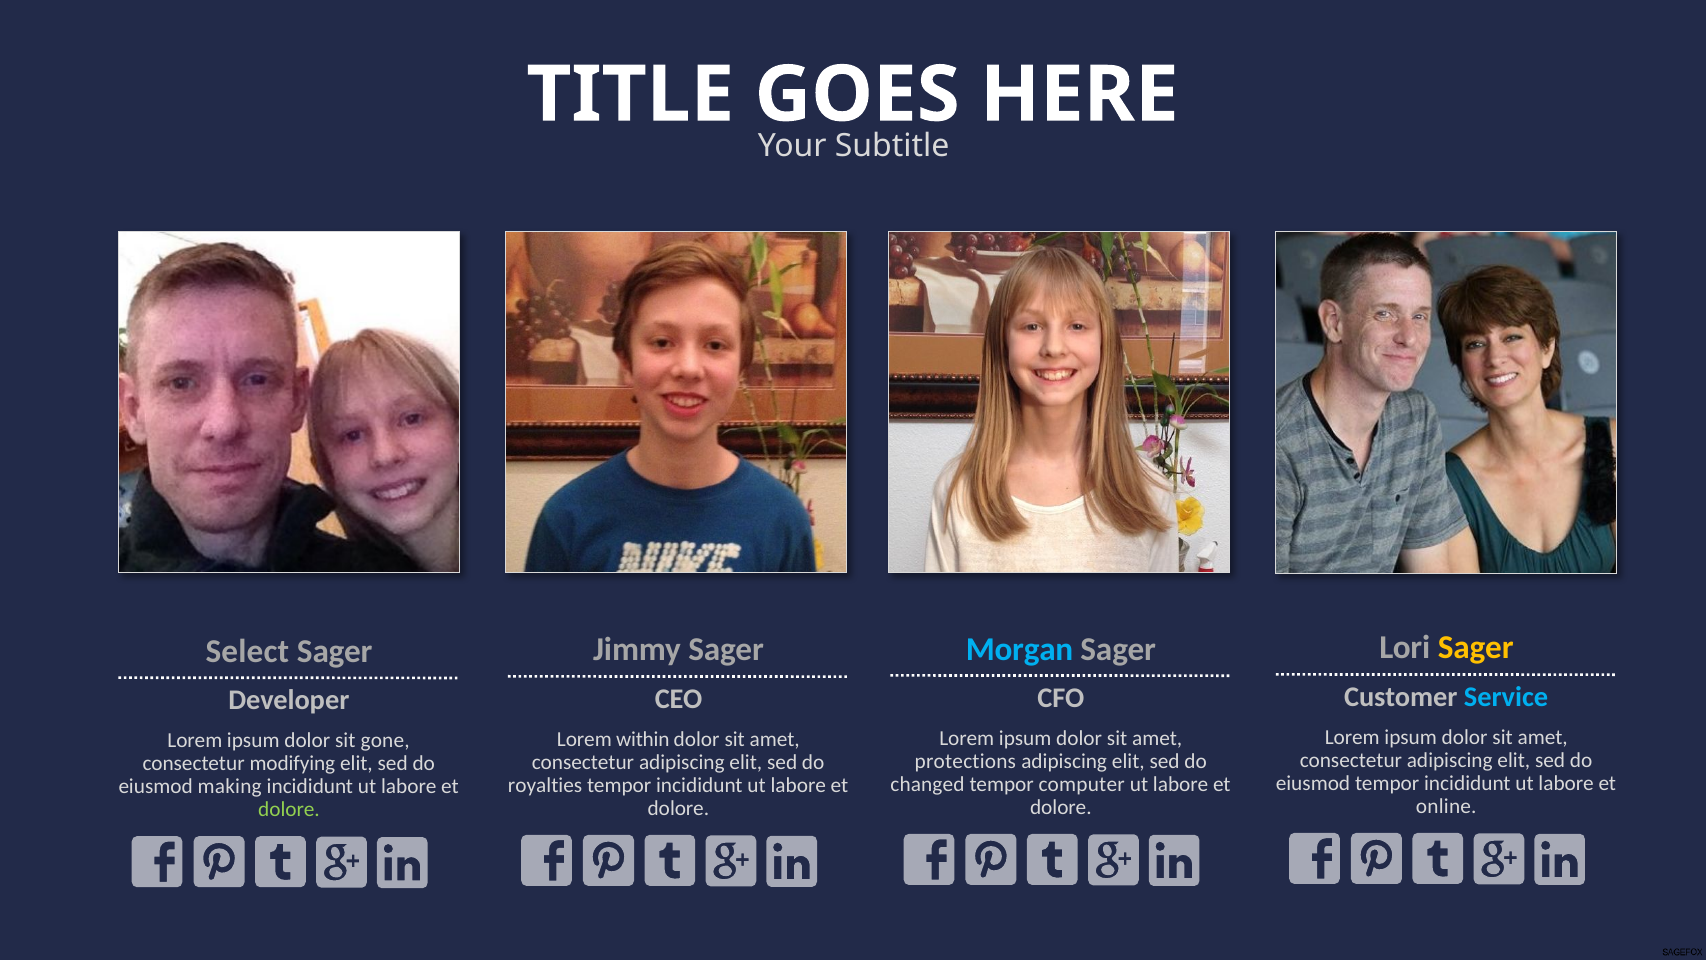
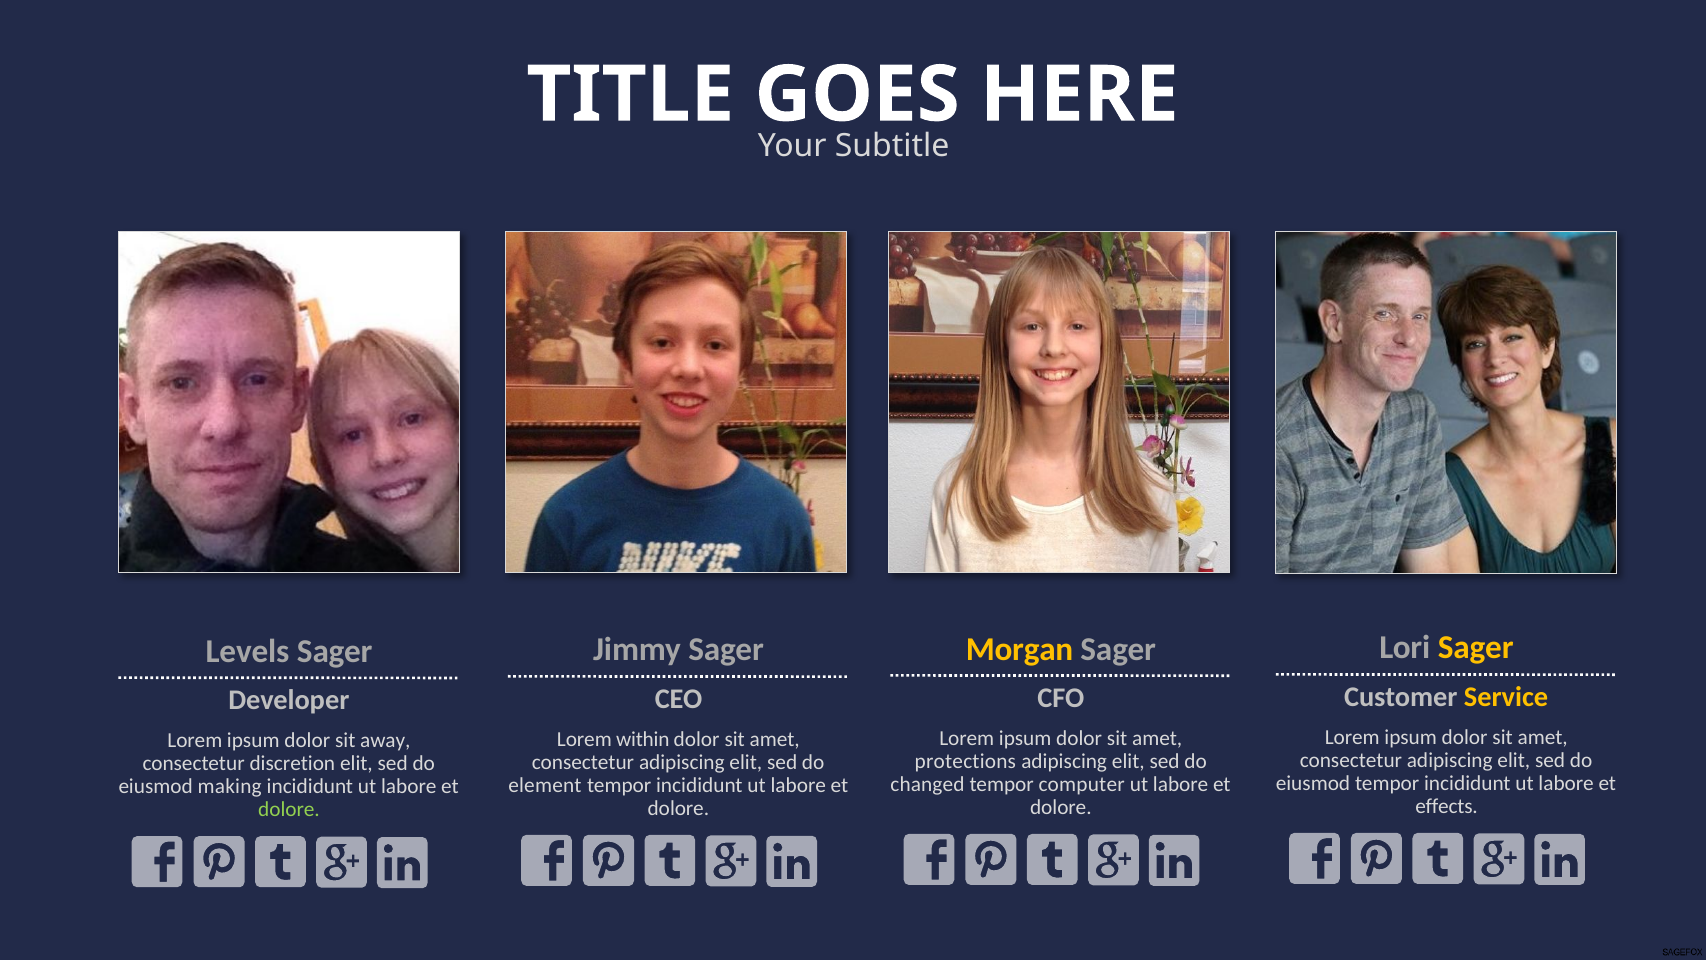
Morgan colour: light blue -> yellow (1020, 649)
Select: Select -> Levels (247, 651)
Service colour: light blue -> yellow (1506, 697)
gone: gone -> away (385, 740)
modifying: modifying -> discretion (292, 763)
royalties: royalties -> element (545, 785)
online: online -> effects (1447, 806)
